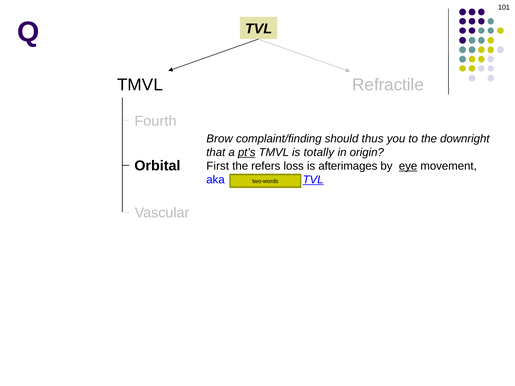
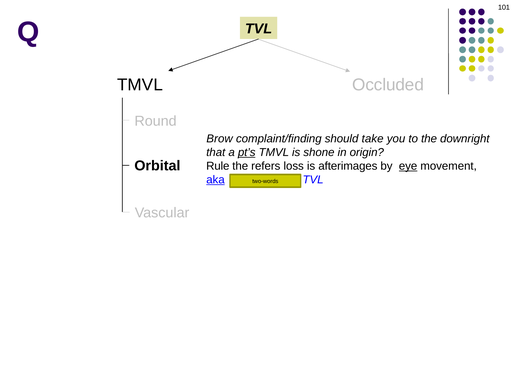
Refractile: Refractile -> Occluded (388, 85)
Fourth: Fourth -> Round (156, 121)
thus: thus -> take (373, 139)
totally: totally -> shone (319, 152)
First: First -> Rule (218, 166)
aka underline: none -> present (216, 180)
TVL underline: present -> none (313, 180)
